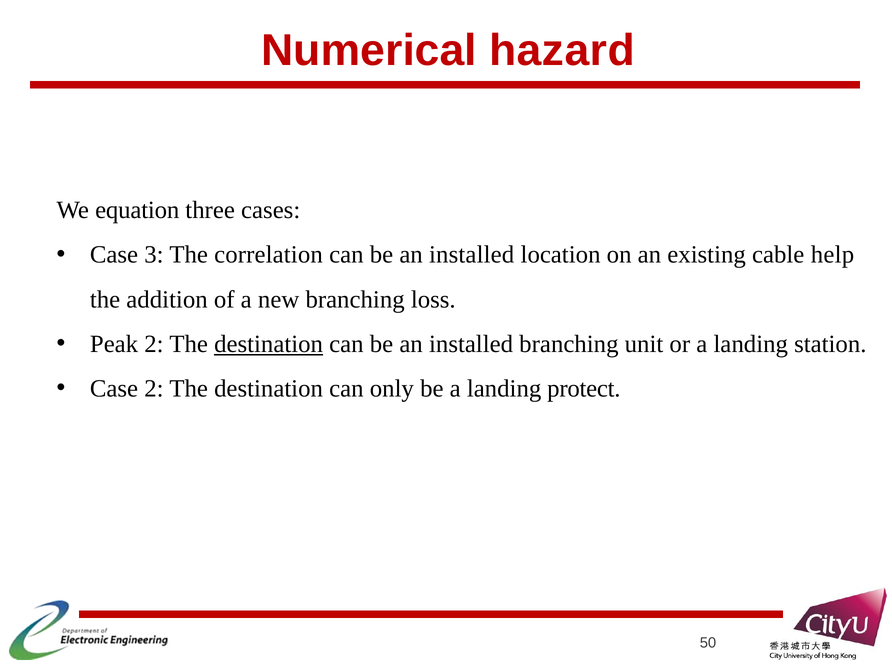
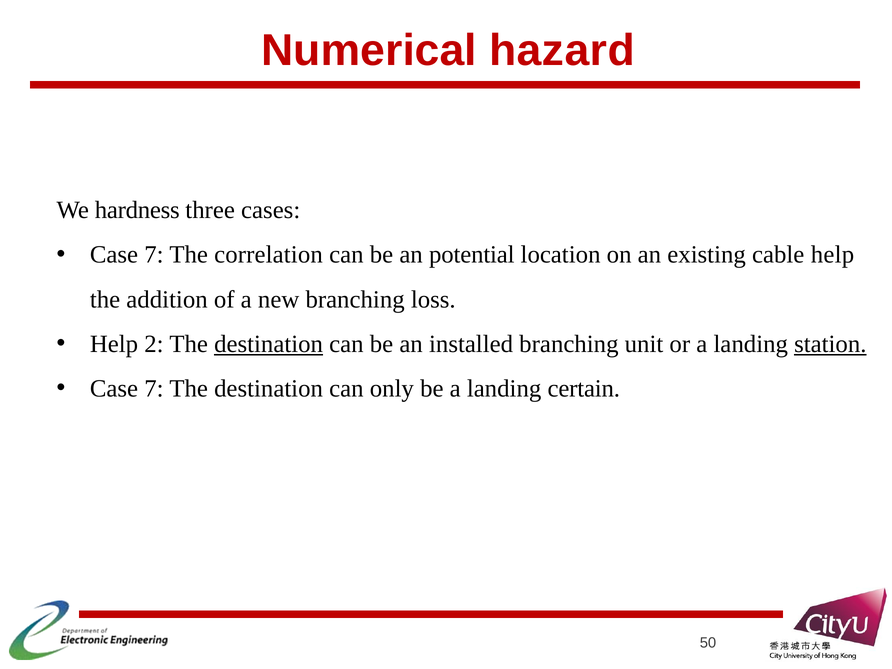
equation: equation -> hardness (137, 210)
3: 3 -> 7 (154, 255)
installed: installed -> potential (472, 255)
Peak: Peak -> Help (114, 344)
station underline: none -> present (830, 344)
2: 2 -> 7 (154, 389)
protect: protect -> certain (584, 389)
